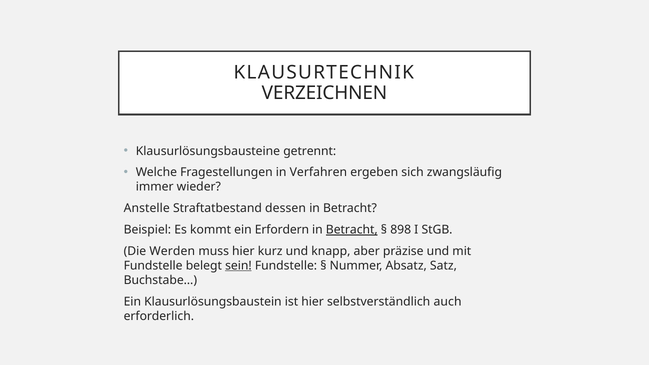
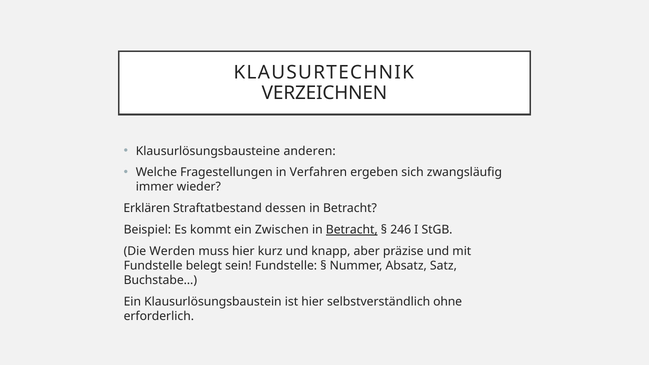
getrennt: getrennt -> anderen (310, 151)
Anstelle: Anstelle -> Erklären (147, 208)
Erfordern: Erfordern -> Zwischen (282, 230)
898: 898 -> 246 (401, 230)
sein underline: present -> none (238, 266)
auch: auch -> ohne (448, 302)
